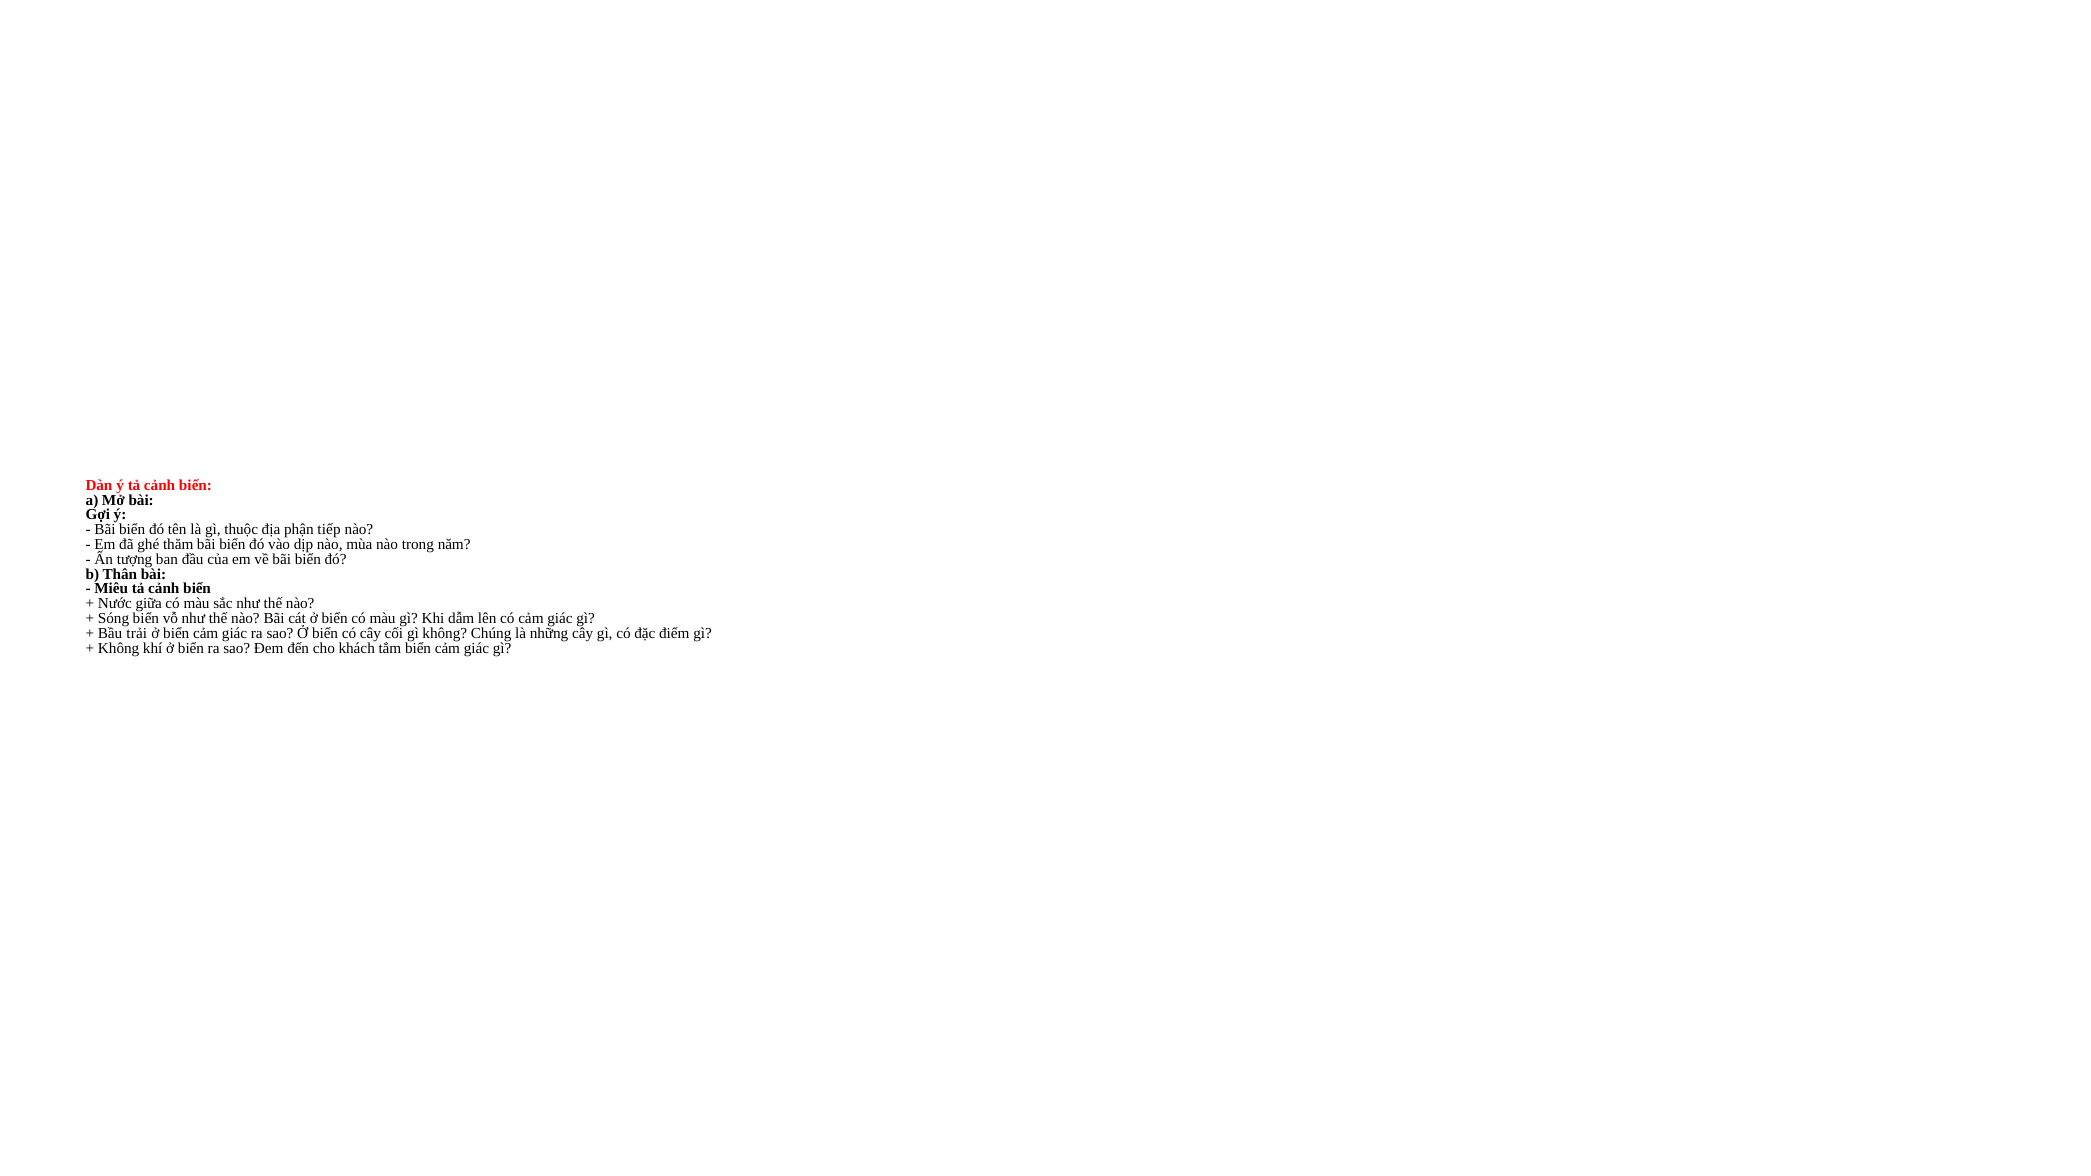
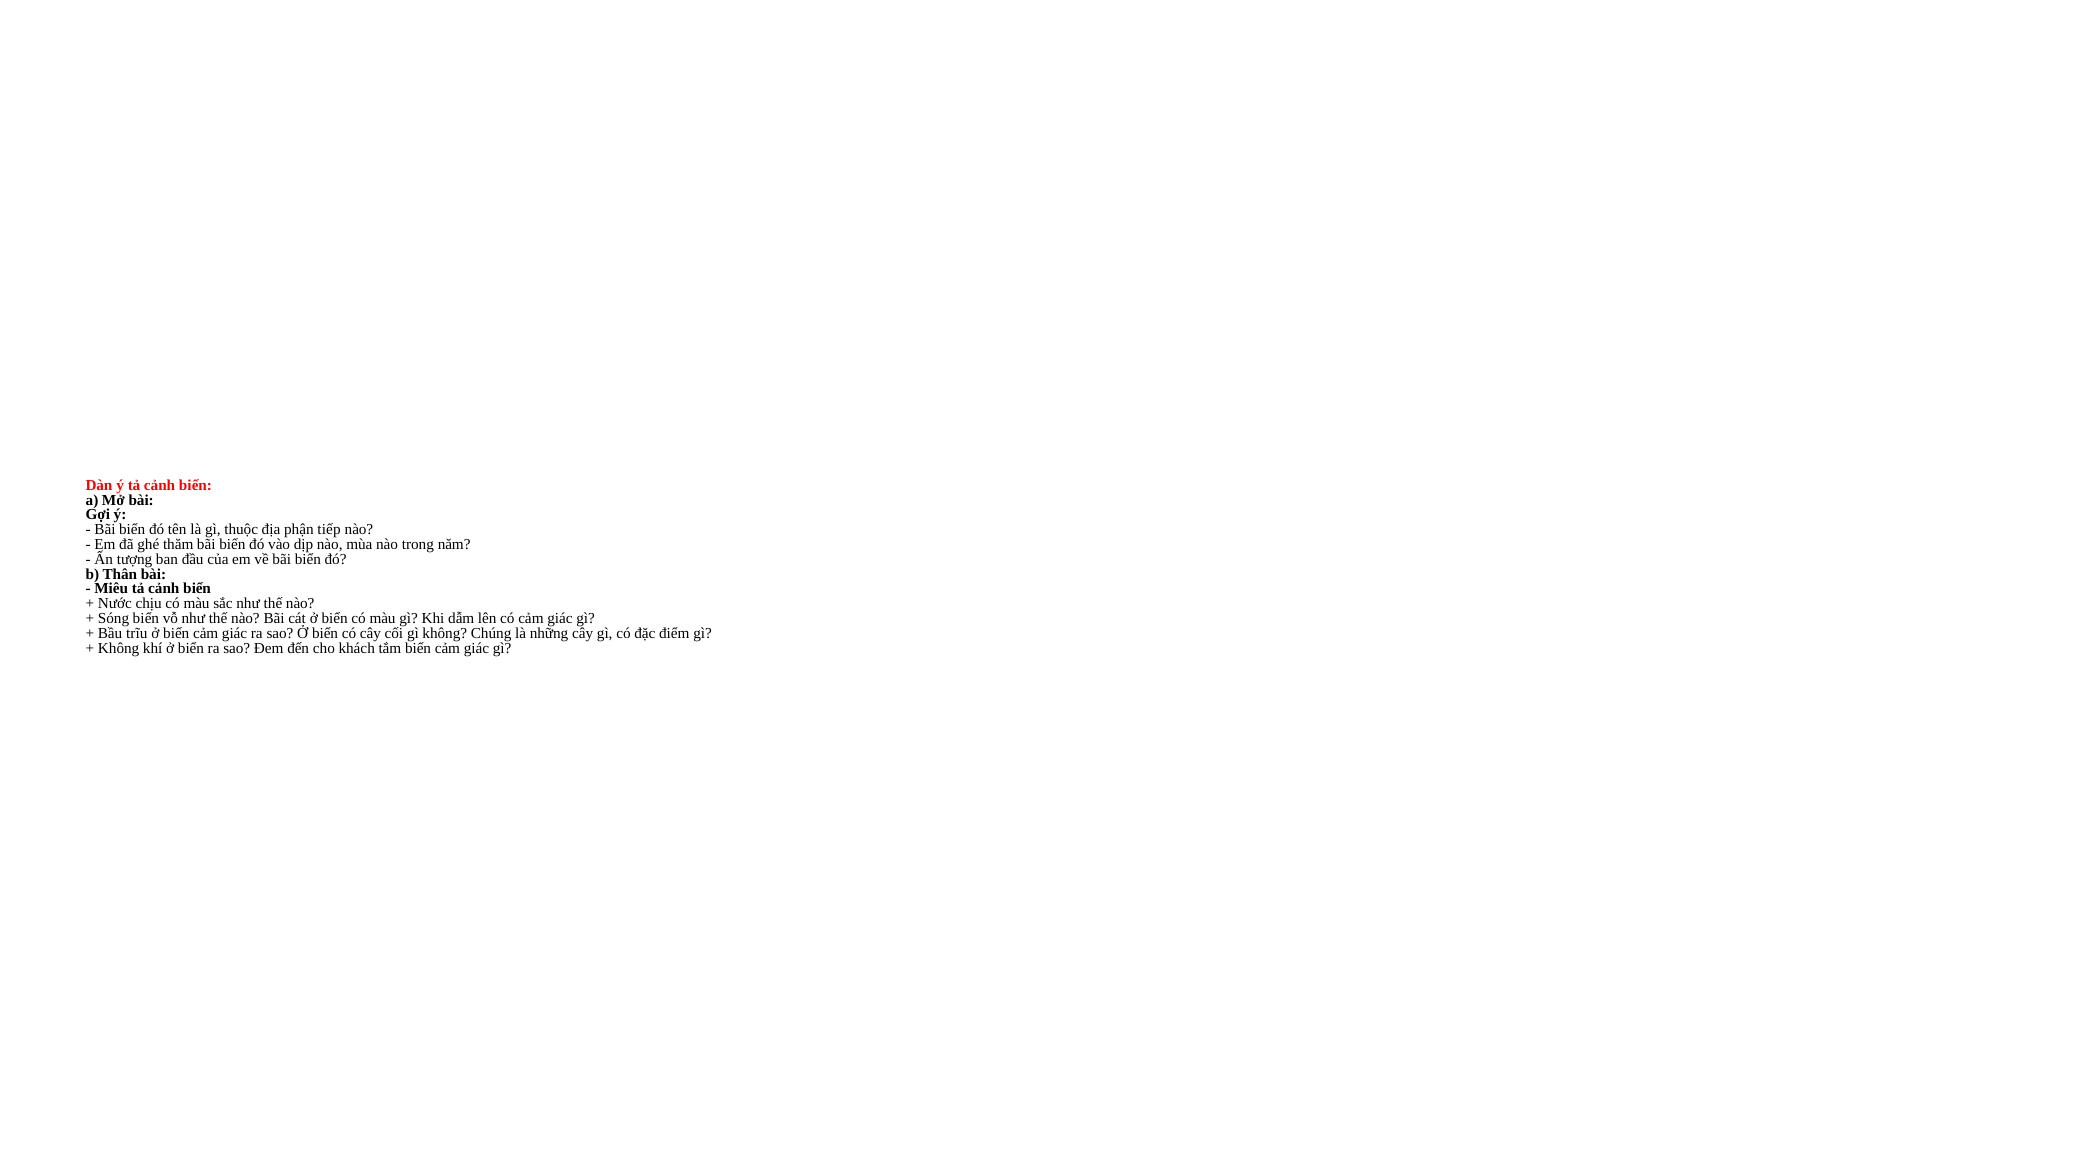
giữa: giữa -> chịu (149, 604)
trải: trải -> trĩu (137, 633)
